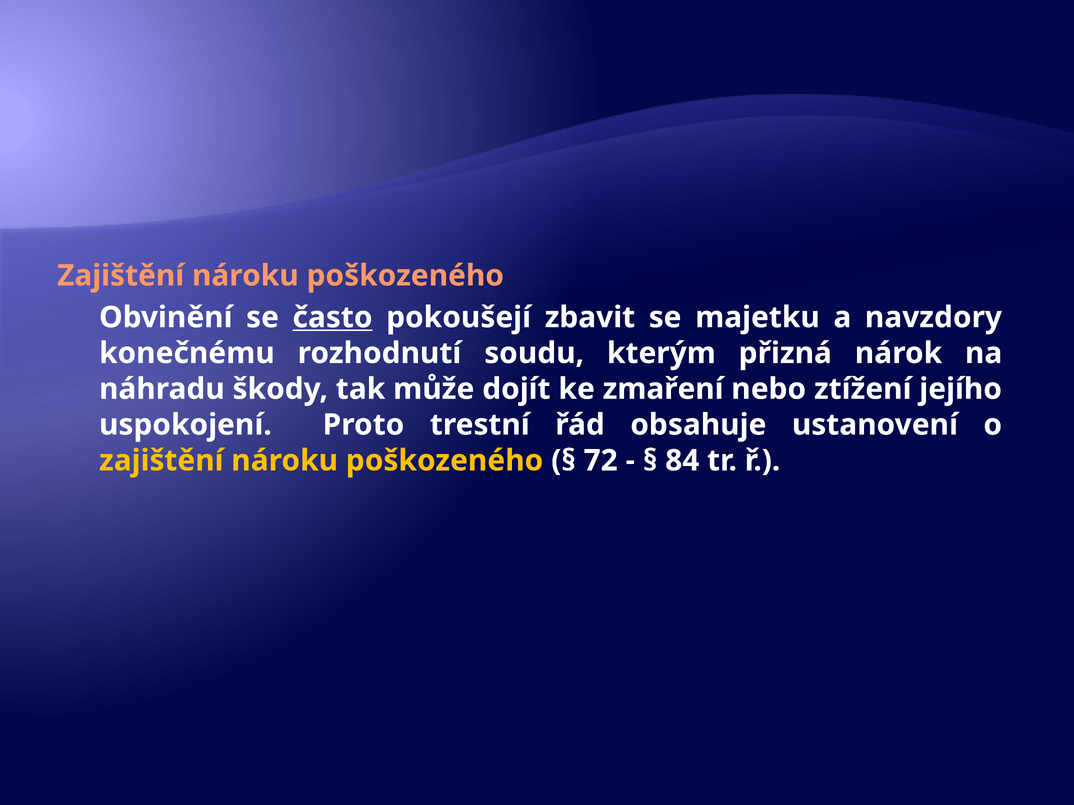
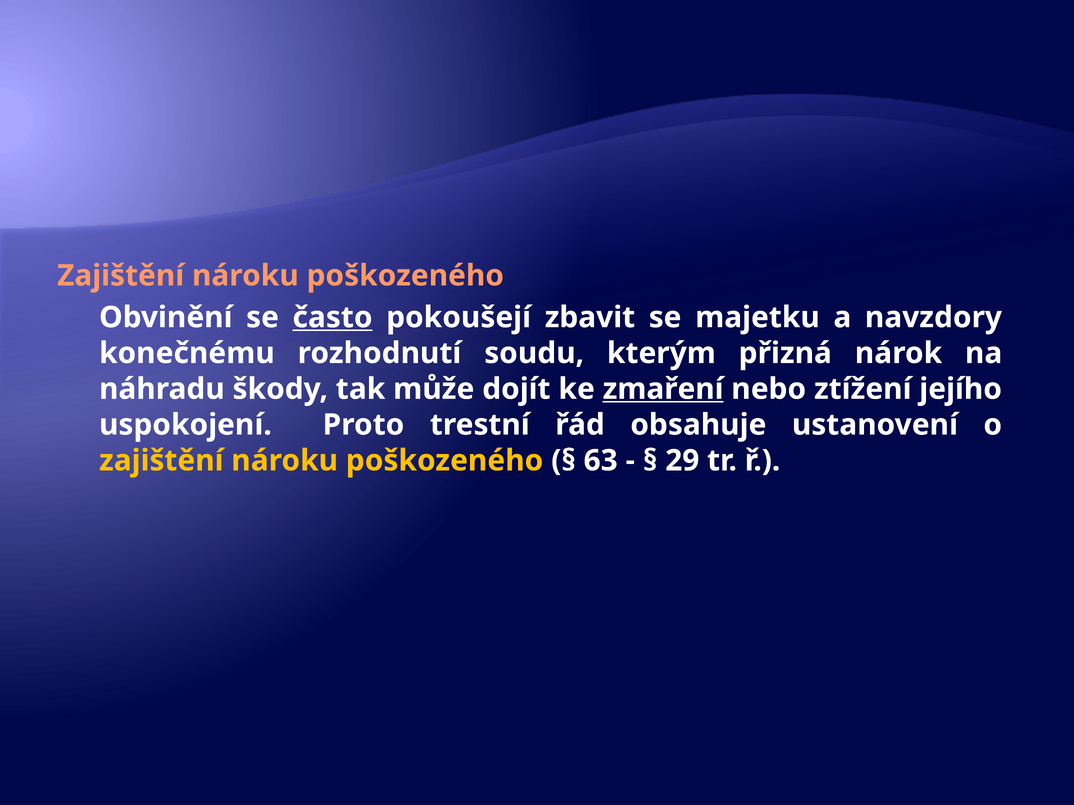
zmaření underline: none -> present (663, 389)
72: 72 -> 63 (601, 461)
84: 84 -> 29 (682, 461)
